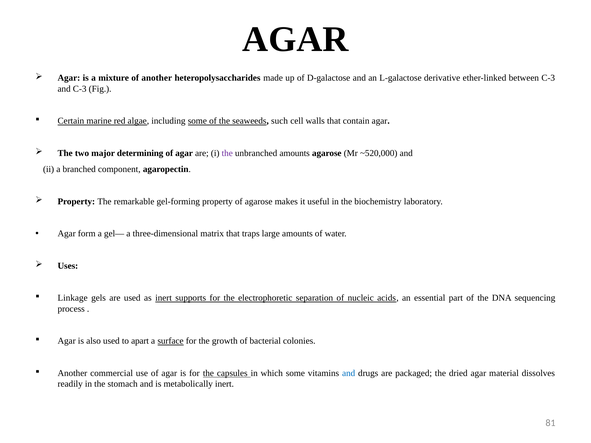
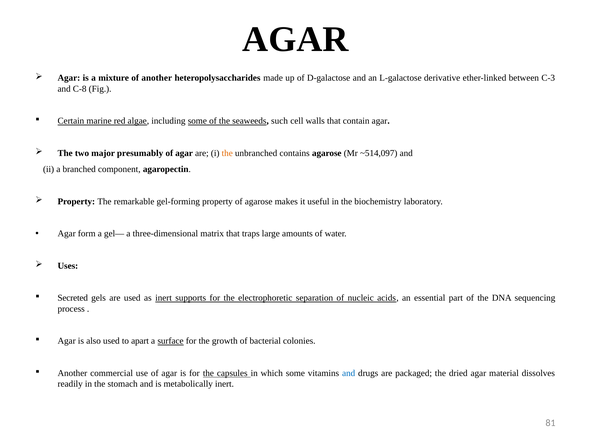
and C-3: C-3 -> C-8 (80, 89)
determining: determining -> presumably (140, 153)
the colour: purple -> orange (227, 153)
unbranched amounts: amounts -> contains (295, 153)
~520,000: ~520,000 -> ~514,097 (379, 153)
Linkage: Linkage -> Secreted (73, 298)
